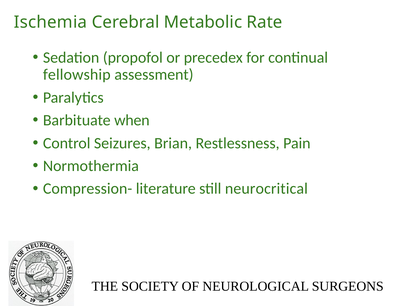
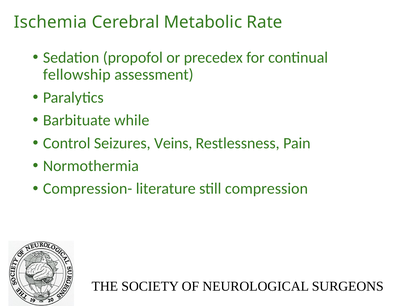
when: when -> while (132, 120)
Brian: Brian -> Veins (173, 143)
neurocritical: neurocritical -> compression (266, 189)
